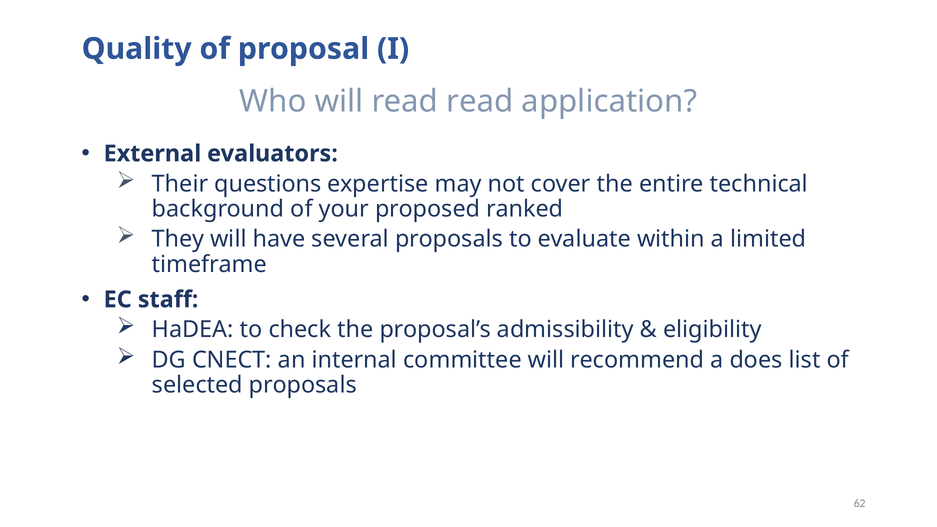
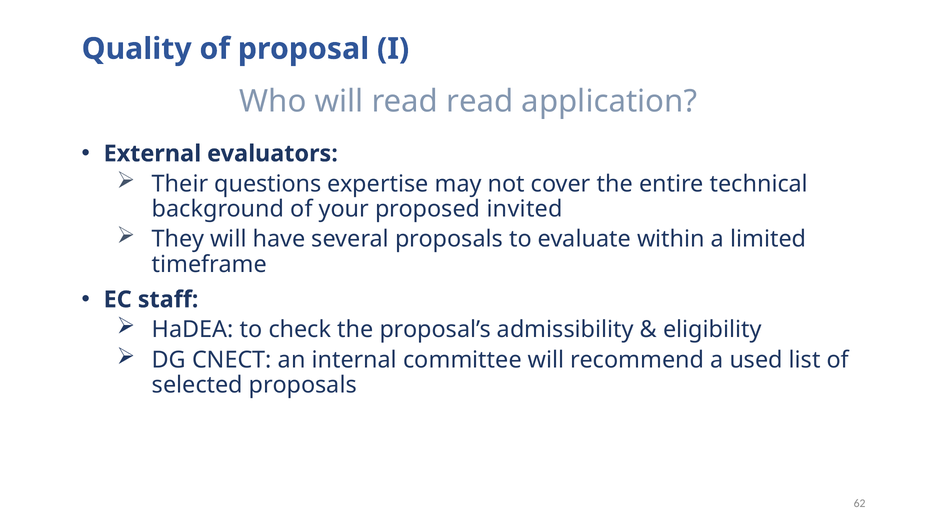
ranked: ranked -> invited (525, 209)
does: does -> used (756, 360)
